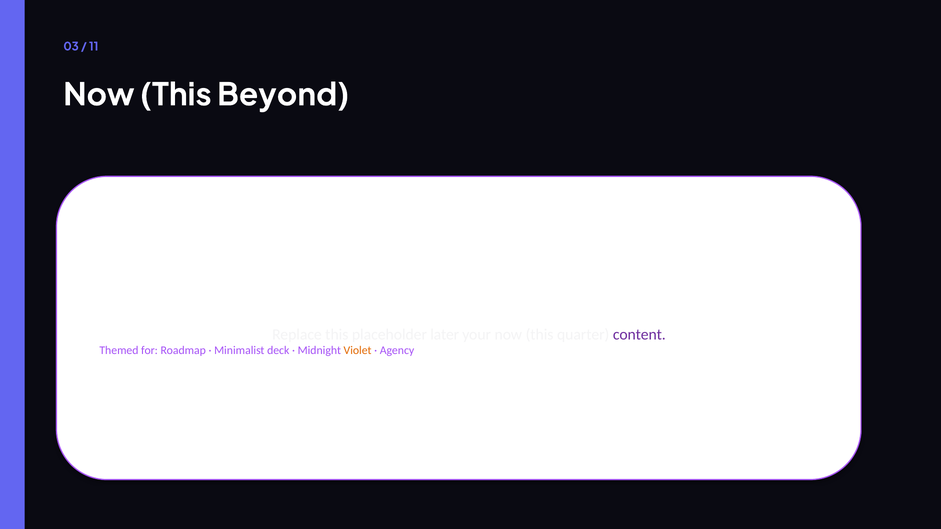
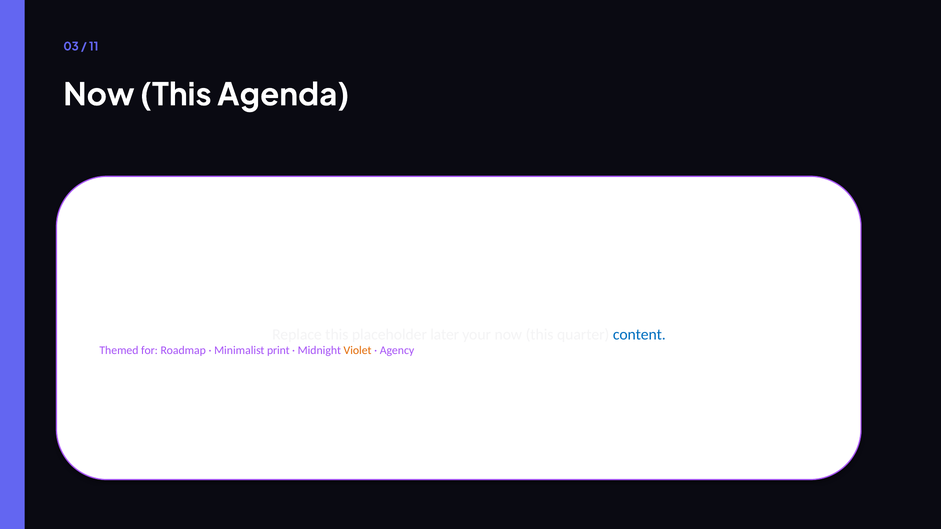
Beyond: Beyond -> Agenda (283, 95)
content colour: purple -> blue (639, 335)
deck: deck -> print (278, 351)
